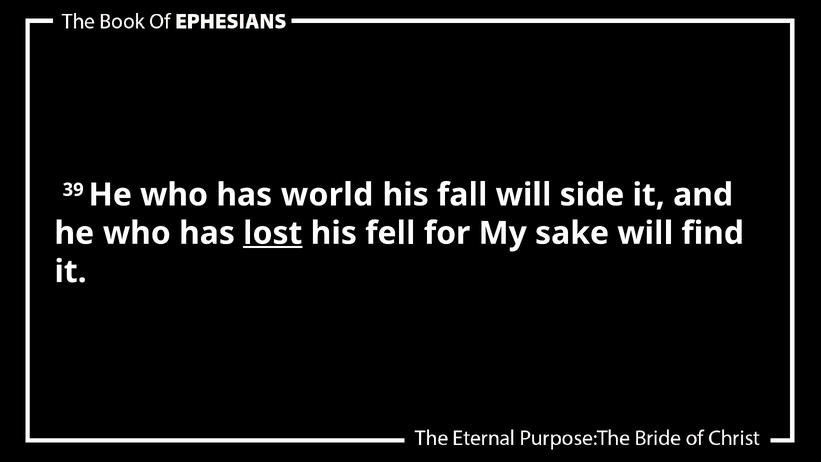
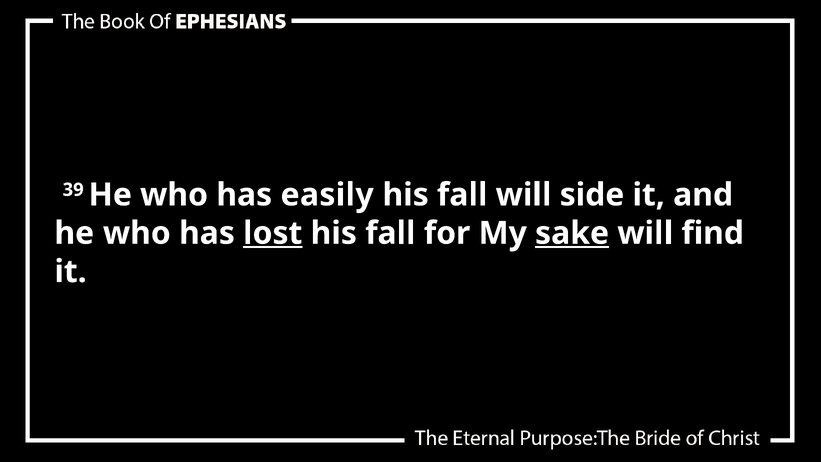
world: world -> easily (327, 195)
fell: fell -> fall (390, 233)
sake underline: none -> present (572, 233)
